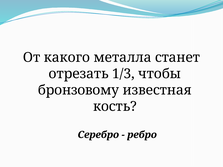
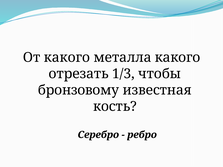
металла станет: станет -> какого (178, 57)
